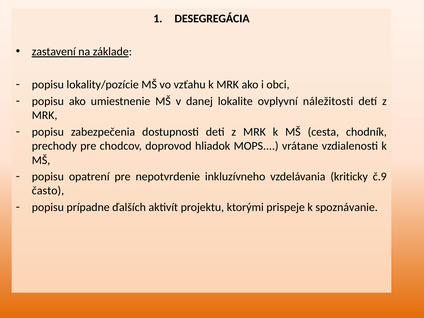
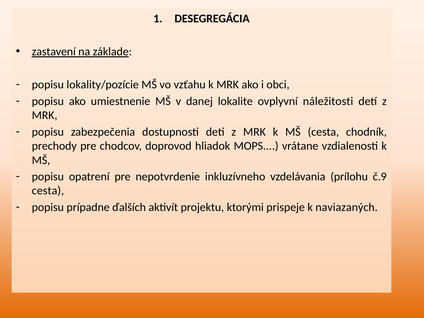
kriticky: kriticky -> prílohu (349, 177)
často: často -> cesta (48, 191)
spoznávanie: spoznávanie -> naviazaných (347, 207)
